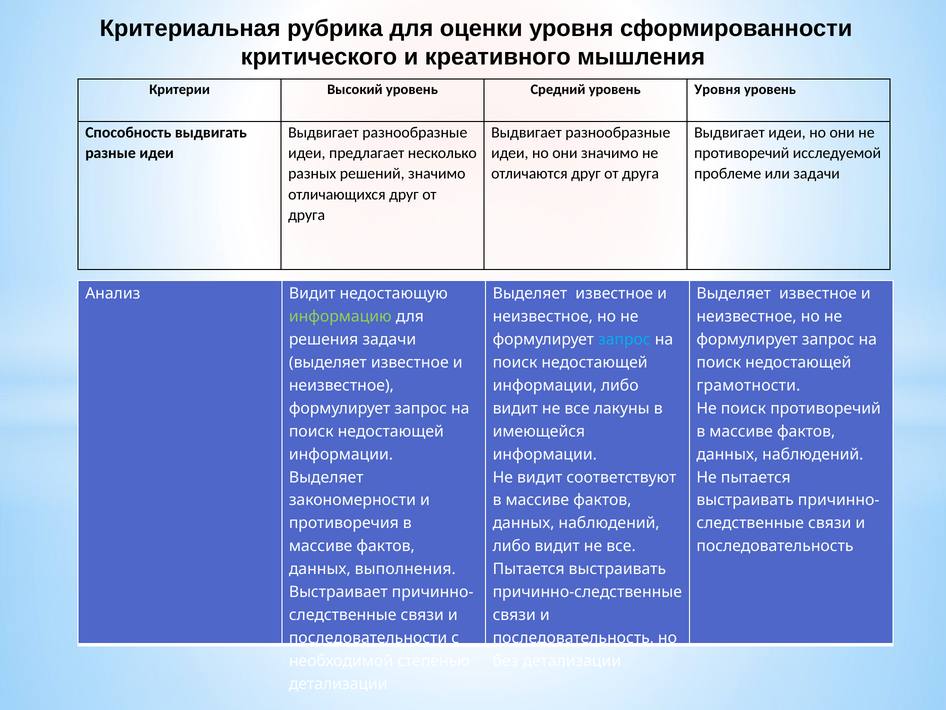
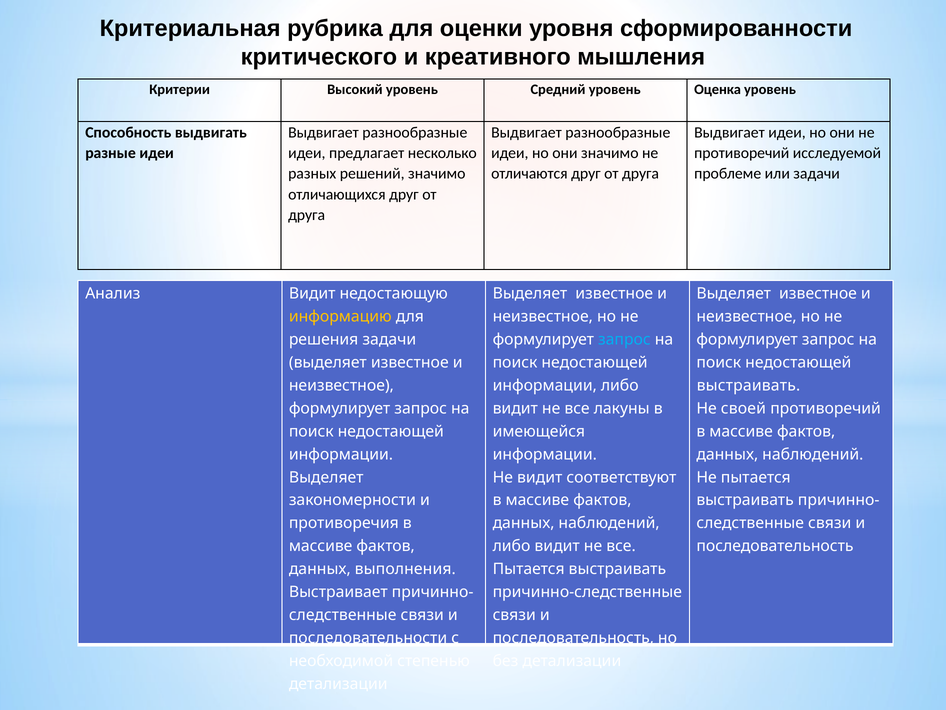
уровень Уровня: Уровня -> Оценка (718, 89)
информацию colour: light green -> yellow (340, 316)
грамотности: грамотности -> выстраивать (748, 385)
Не поиск: поиск -> своей (743, 408)
